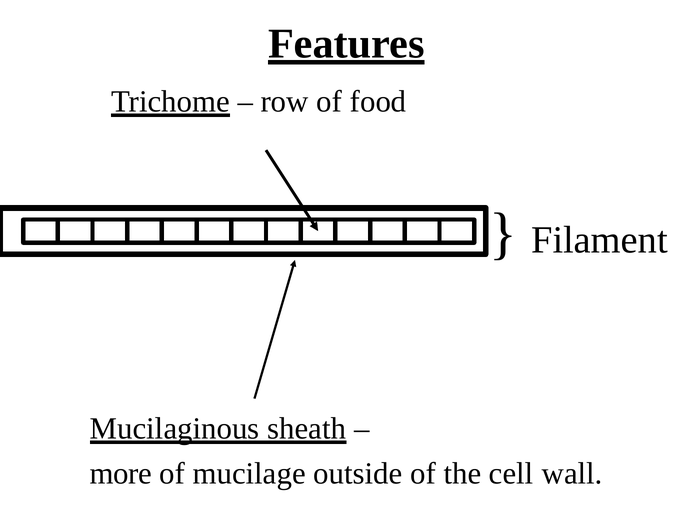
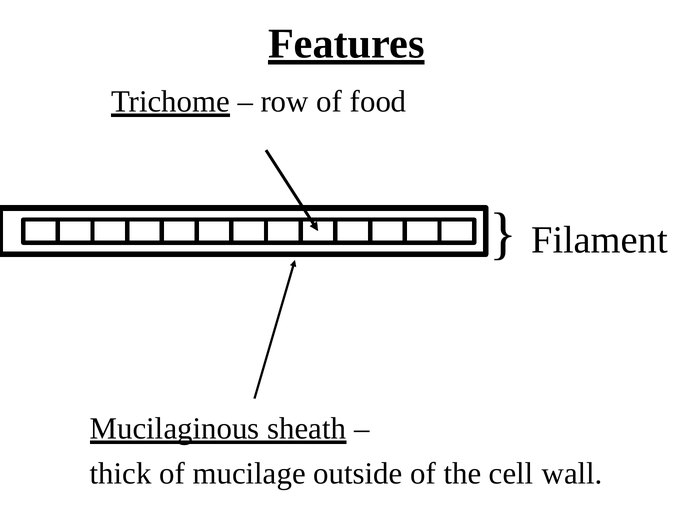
more: more -> thick (121, 474)
